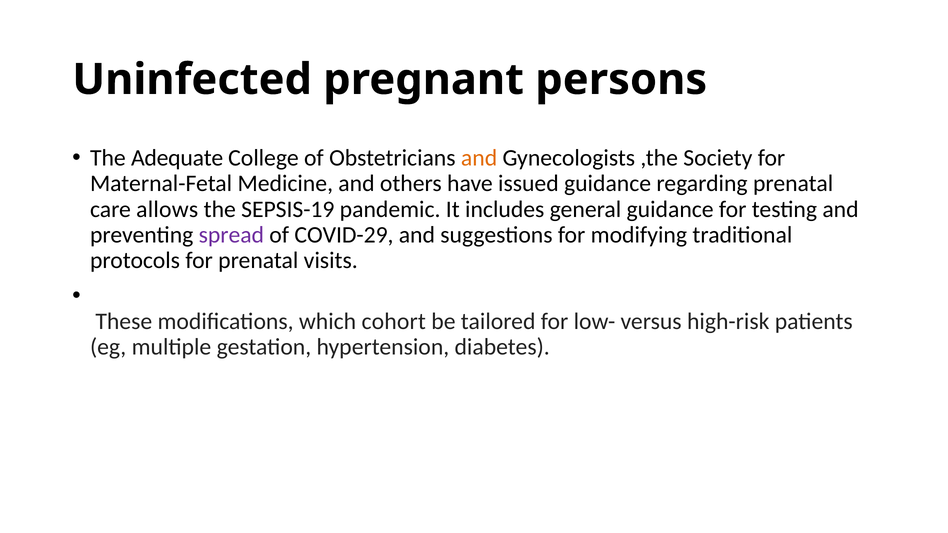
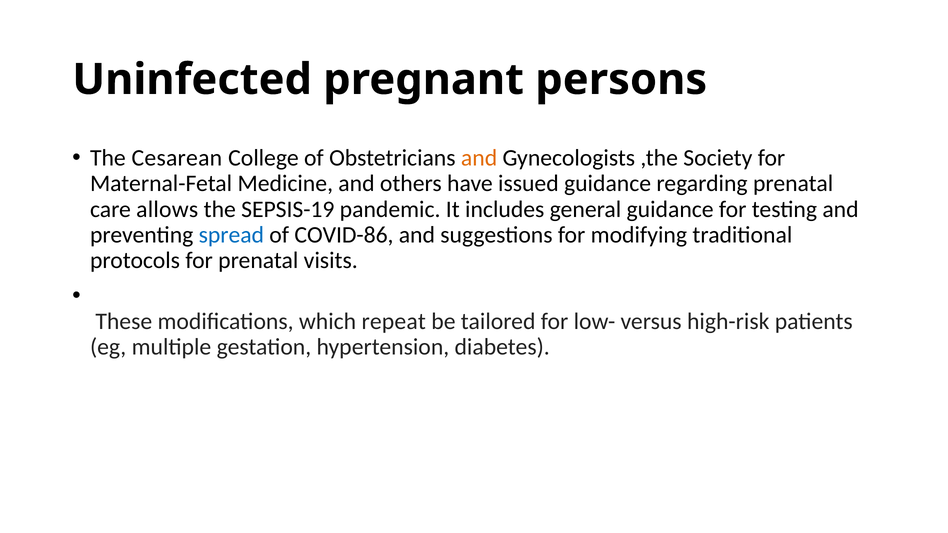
Adequate: Adequate -> Cesarean (177, 158)
spread colour: purple -> blue (231, 235)
COVID-29: COVID-29 -> COVID-86 (344, 235)
cohort: cohort -> repeat (394, 322)
